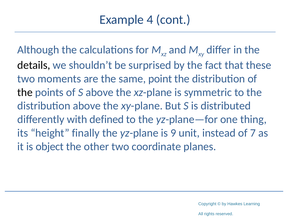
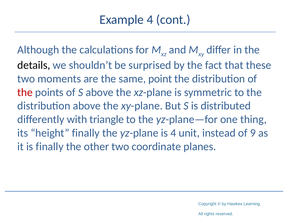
the colour: black -> red (25, 92)
defined: defined -> triangle (107, 119)
is 9: 9 -> 4 (173, 133)
7: 7 -> 9 (253, 133)
is object: object -> finally (50, 146)
